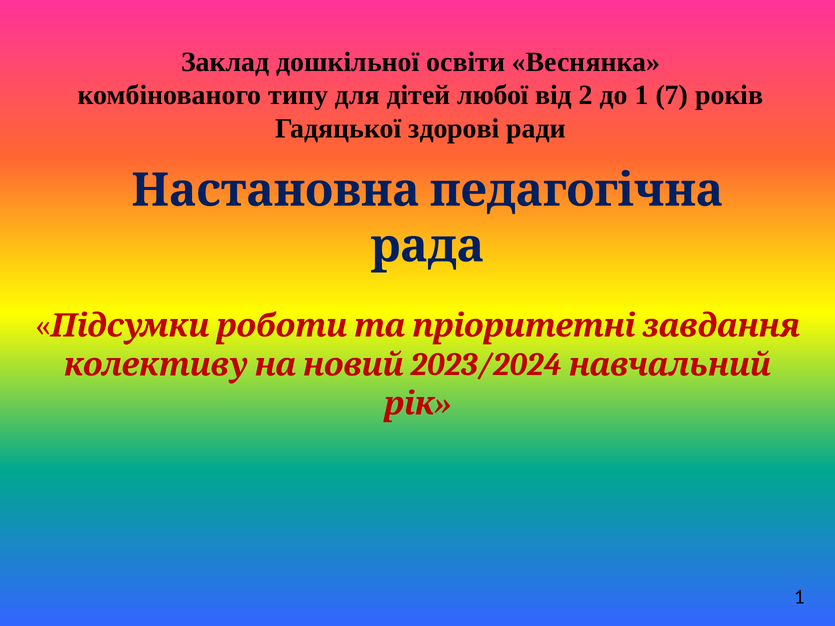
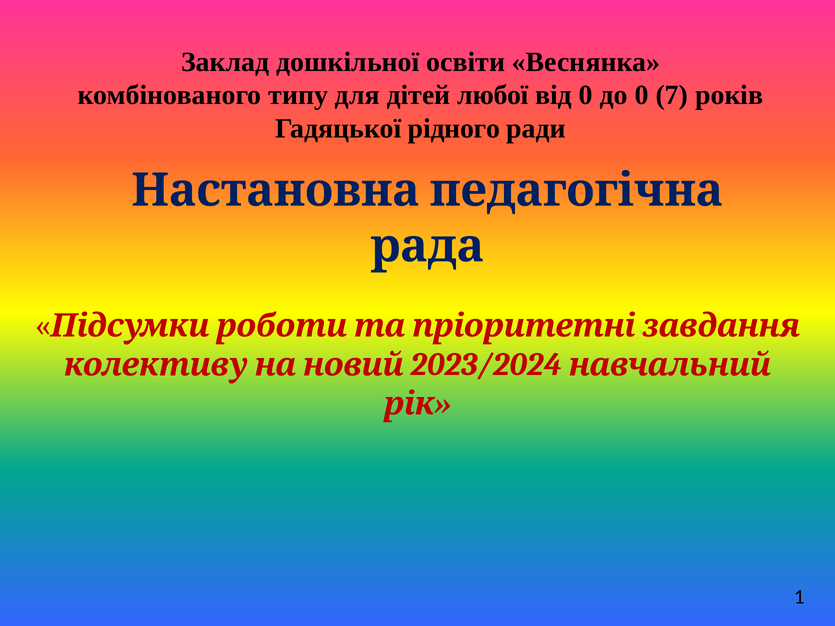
від 2: 2 -> 0 (586, 95)
до 1: 1 -> 0 (642, 95)
здорові: здорові -> рідного (454, 129)
